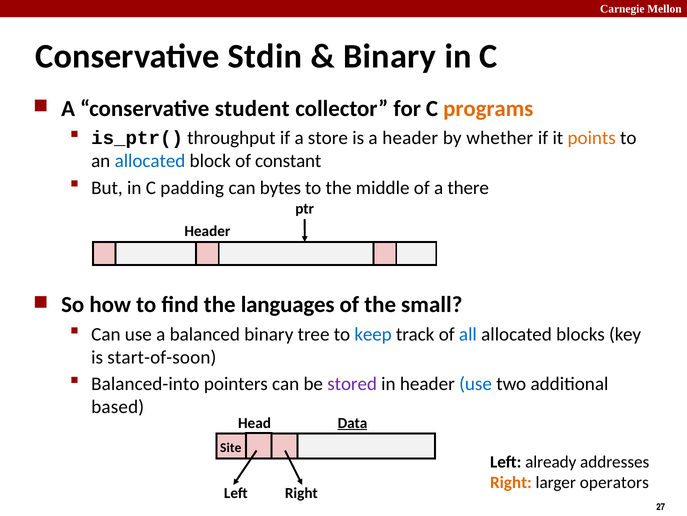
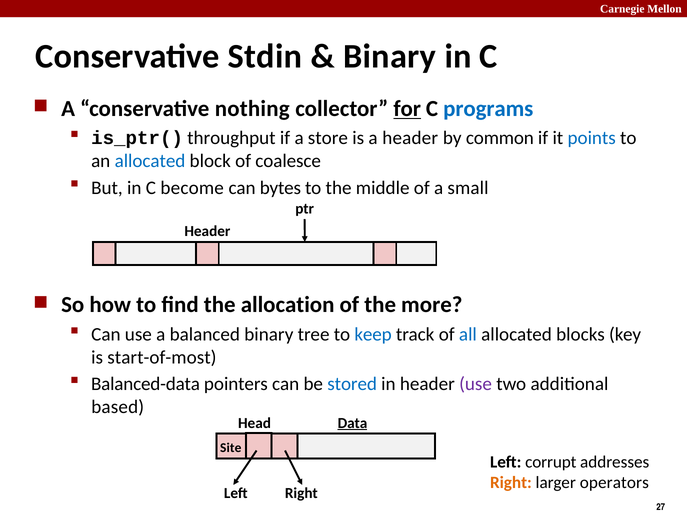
student: student -> nothing (252, 108)
for underline: none -> present (407, 108)
programs colour: orange -> blue (488, 108)
whether: whether -> common (500, 138)
points colour: orange -> blue (592, 138)
constant: constant -> coalesce (288, 161)
padding: padding -> become (192, 187)
there: there -> small (468, 187)
languages: languages -> allocation (288, 304)
small: small -> more (432, 304)
start-of-soon: start-of-soon -> start-of-most (162, 357)
Balanced-into: Balanced-into -> Balanced-data (145, 383)
stored colour: purple -> blue (352, 383)
use colour: blue -> purple (476, 383)
already: already -> corrupt (551, 461)
